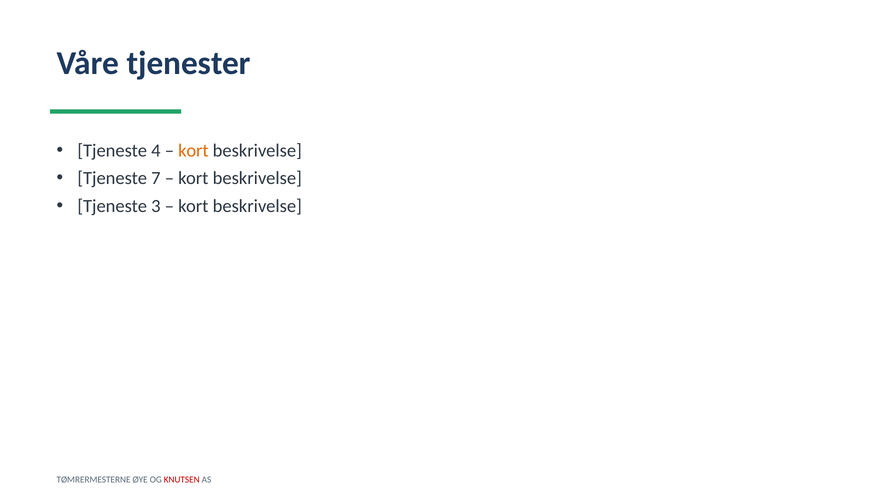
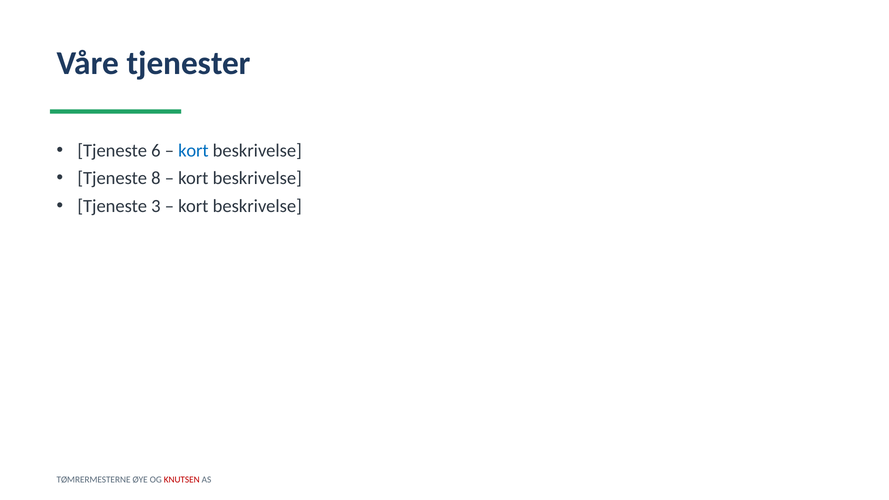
4: 4 -> 6 (156, 151)
kort colour: orange -> blue (193, 151)
7: 7 -> 8 (156, 178)
